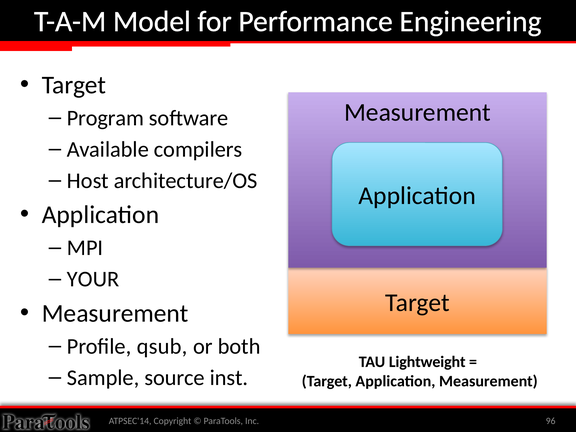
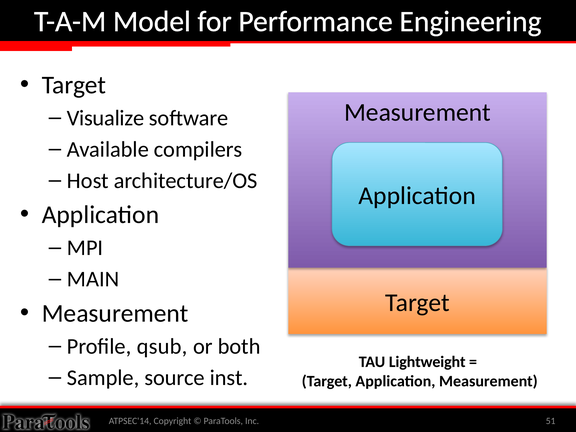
Program: Program -> Visualize (106, 118)
YOUR: YOUR -> MAIN (93, 279)
96: 96 -> 51 (551, 421)
